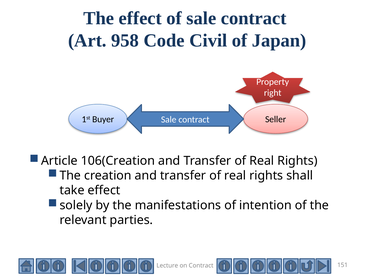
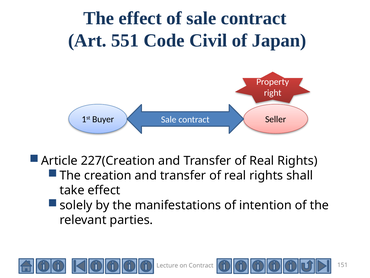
958: 958 -> 551 (125, 40)
106(Creation: 106(Creation -> 227(Creation (118, 160)
